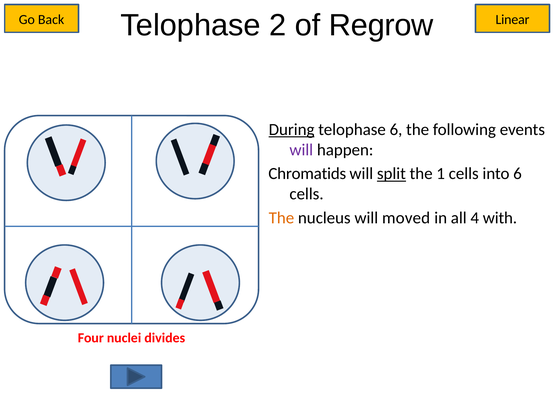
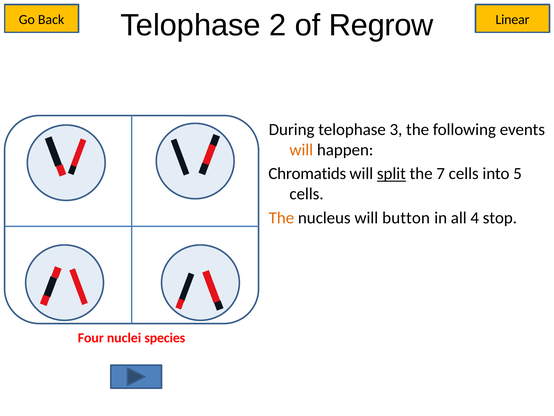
During underline: present -> none (292, 130)
telophase 6: 6 -> 3 (396, 130)
will colour: purple -> orange (301, 150)
1: 1 -> 7 (441, 174)
into 6: 6 -> 5 (517, 174)
moved: moved -> button (406, 218)
with: with -> stop (500, 218)
divides: divides -> species (165, 338)
